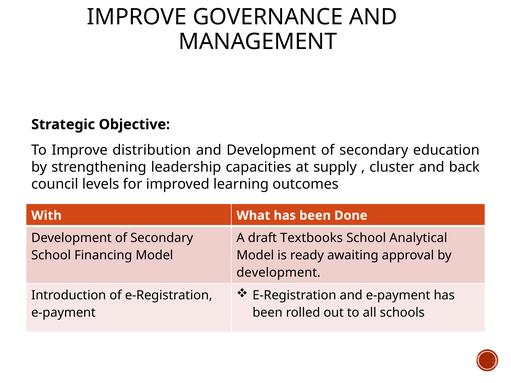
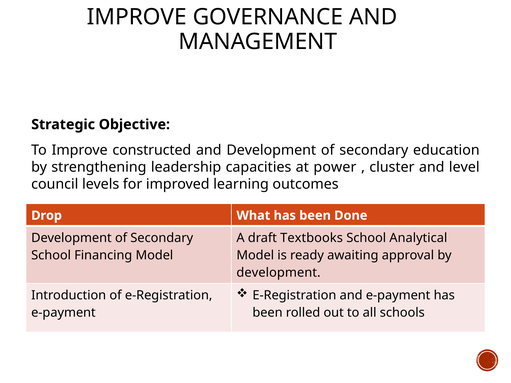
distribution: distribution -> constructed (152, 150)
supply: supply -> power (335, 167)
back: back -> level (464, 167)
With: With -> Drop (47, 216)
